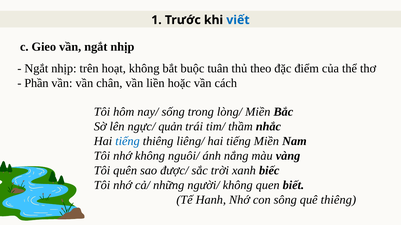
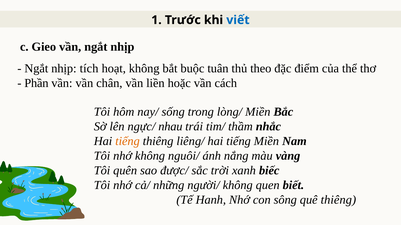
trên: trên -> tích (89, 69)
quản: quản -> nhau (170, 127)
tiếng colour: blue -> orange (128, 141)
